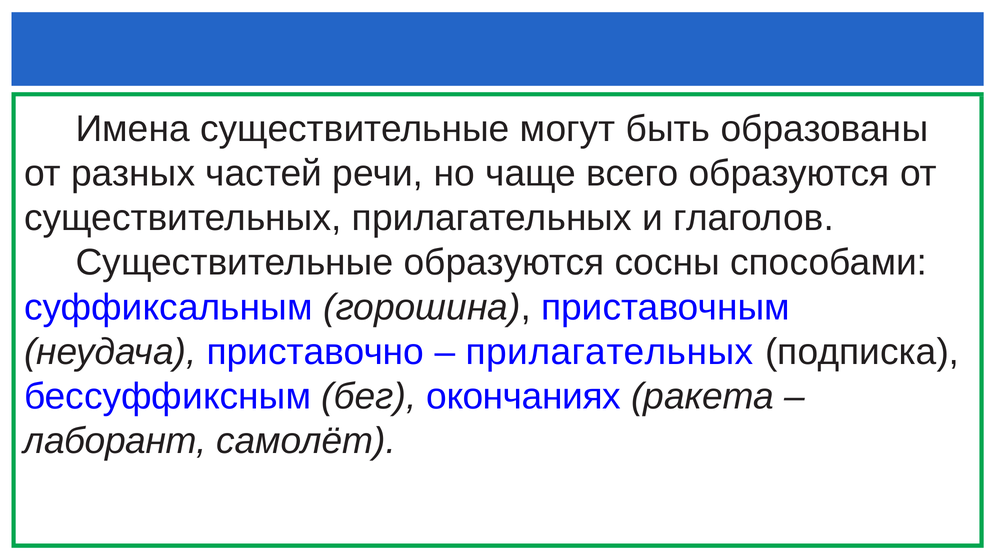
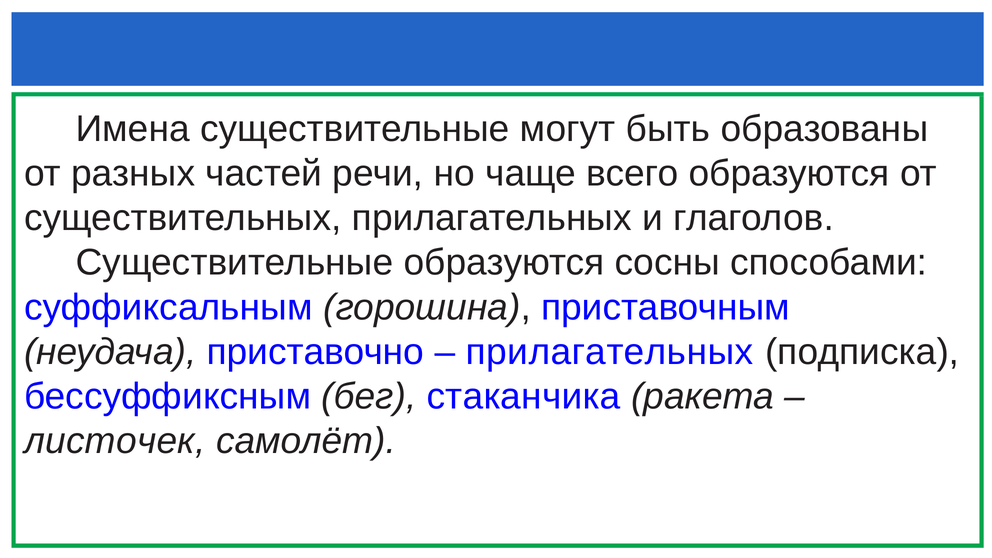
окончаниях: окончаниях -> стаканчика (523, 397)
лаборант: лаборант -> листочек (115, 441)
